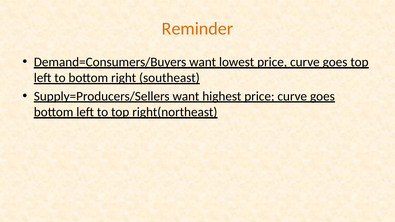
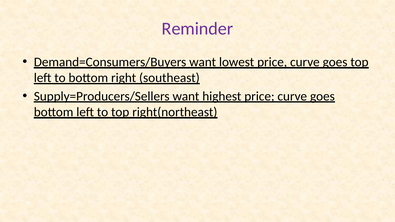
Reminder colour: orange -> purple (197, 29)
